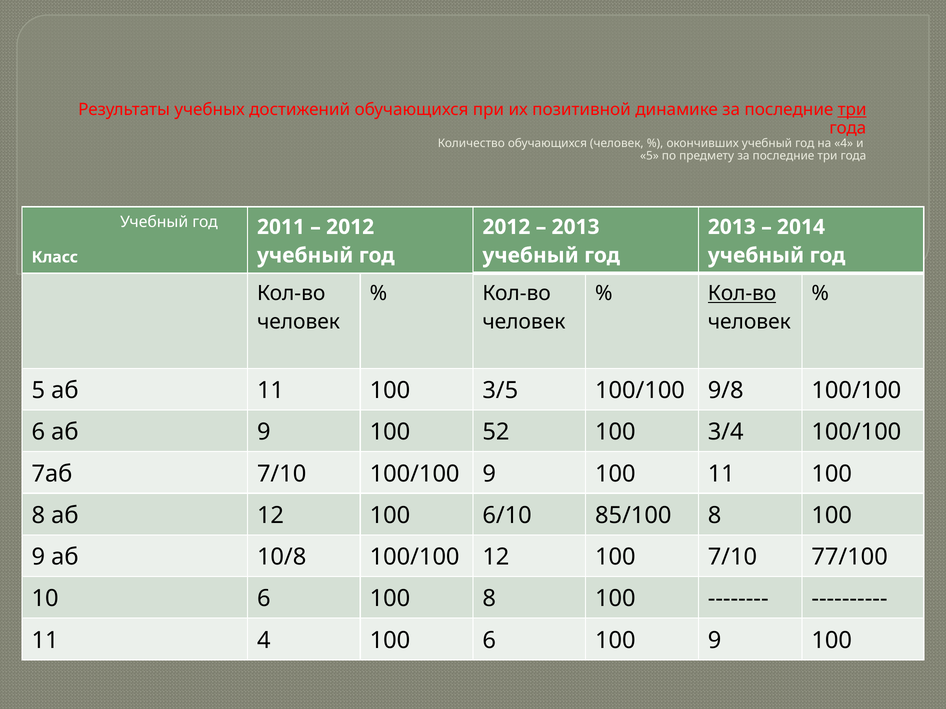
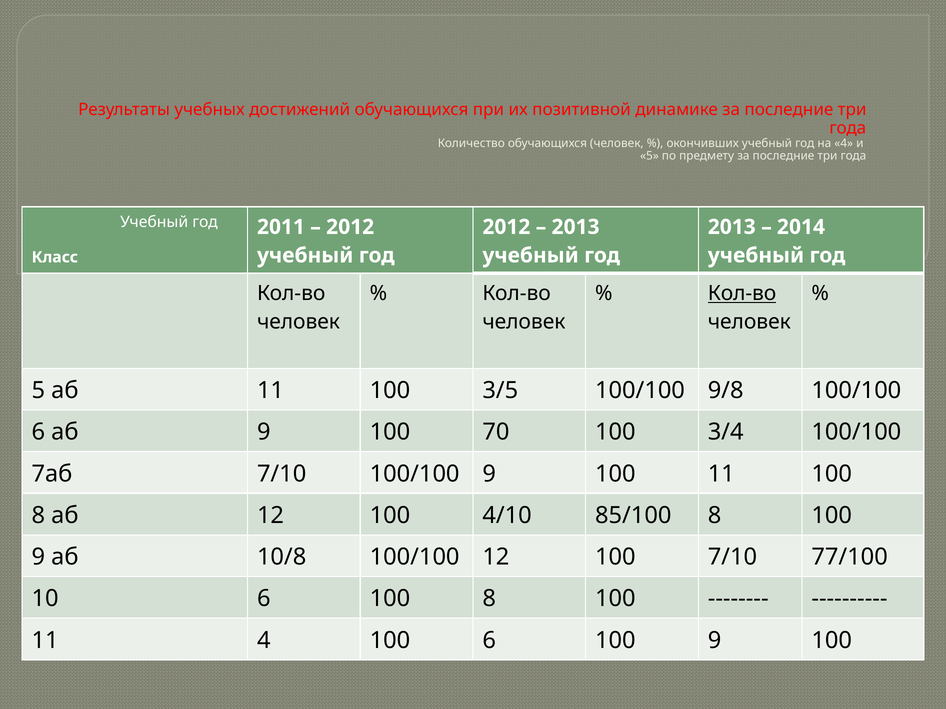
три underline: present -> none (852, 110)
52: 52 -> 70 (496, 432)
6/10: 6/10 -> 4/10 (507, 516)
